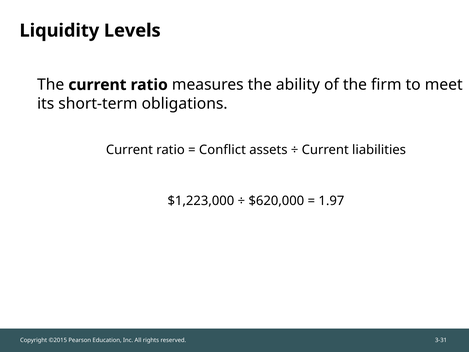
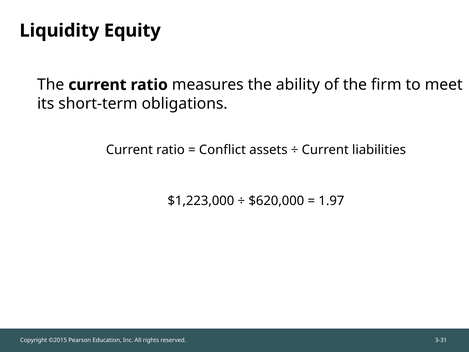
Levels: Levels -> Equity (132, 31)
